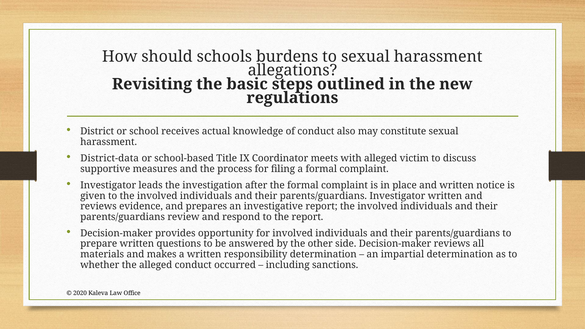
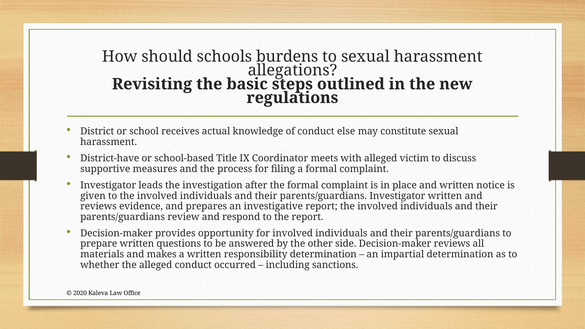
also: also -> else (346, 131)
District-data: District-data -> District-have (110, 158)
